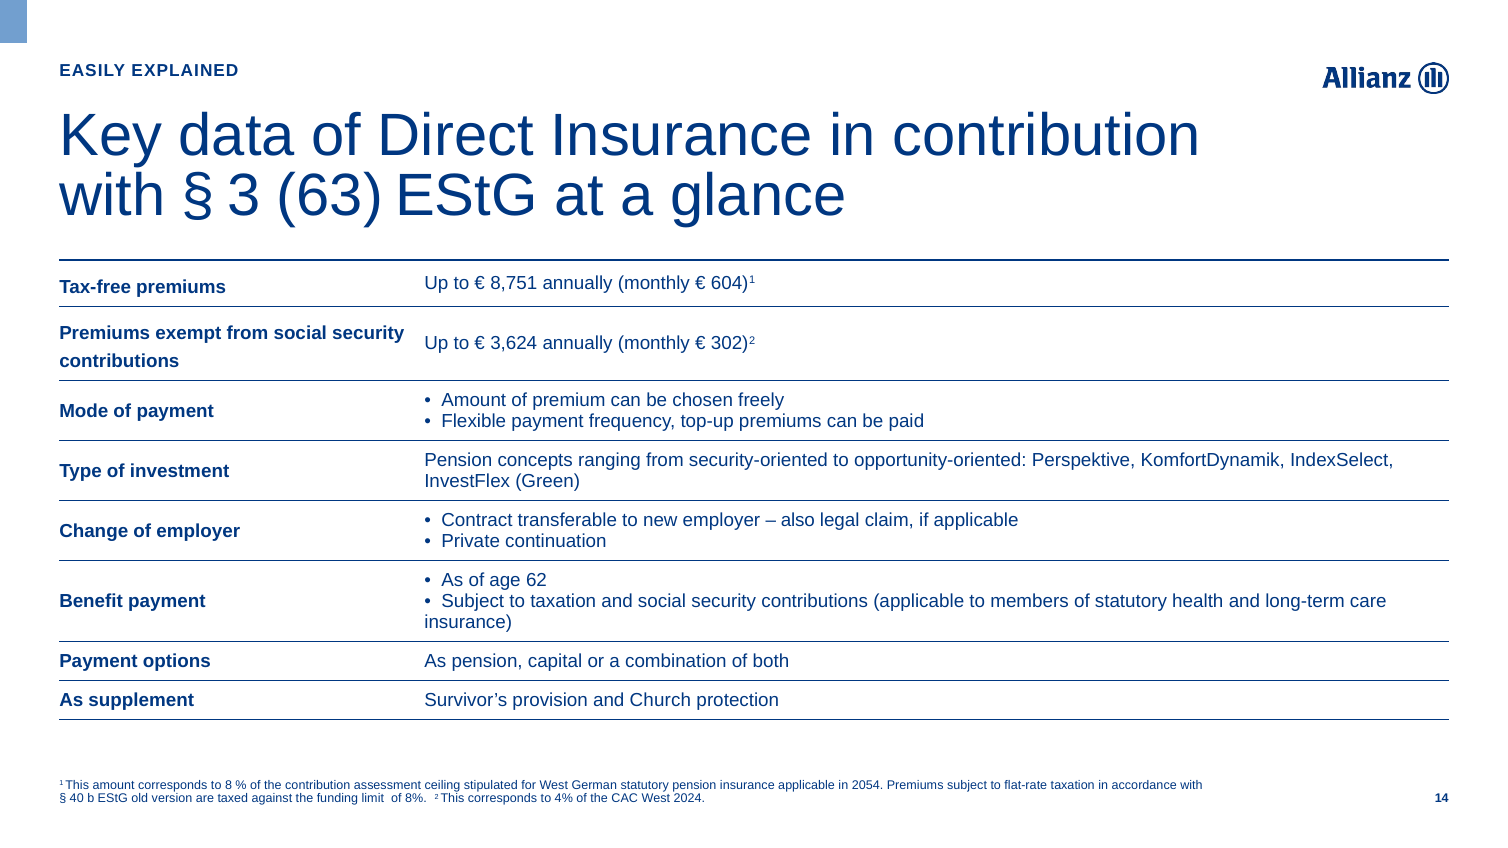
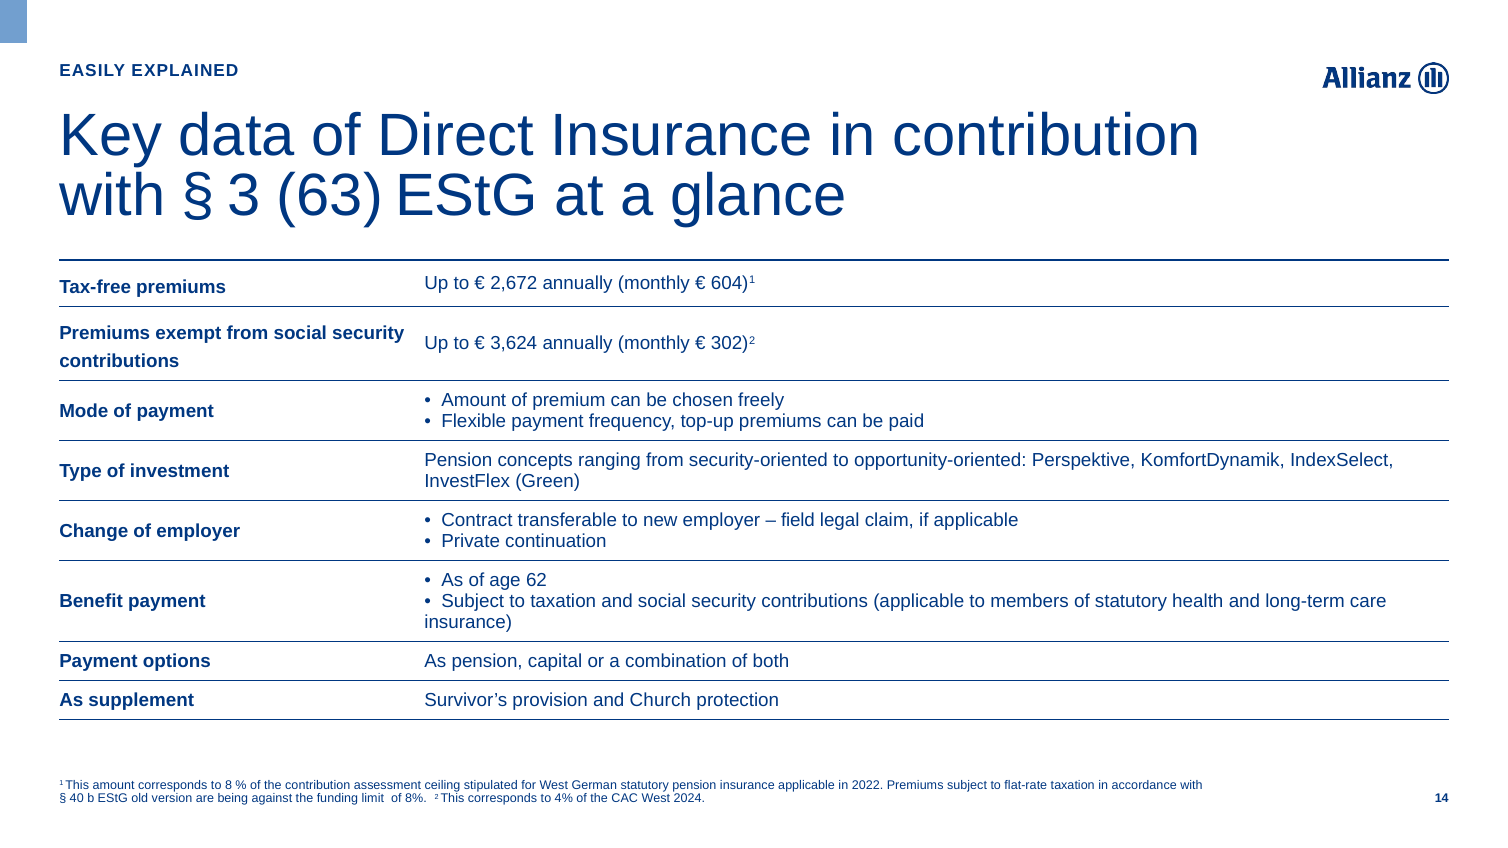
8,751: 8,751 -> 2,672 (514, 283)
also: also -> field (798, 521)
2054: 2054 -> 2022 (868, 786)
taxed: taxed -> being (233, 799)
